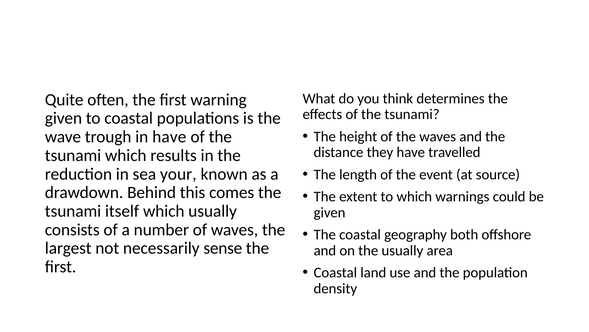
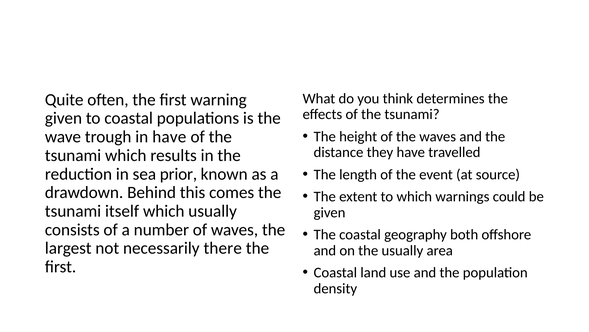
your: your -> prior (178, 174)
sense: sense -> there (223, 248)
